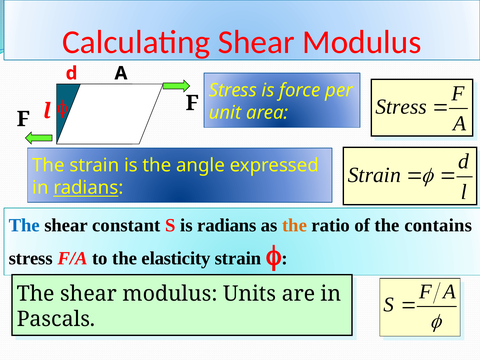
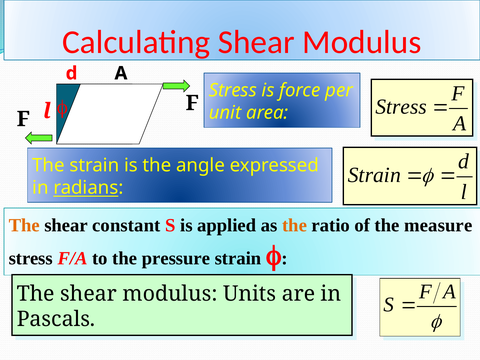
The colour: blue -> orange (24, 225)
is radians: radians -> applied (227, 225)
contains: contains -> measure (438, 225)
elasticity: elasticity -> pressure (176, 258)
